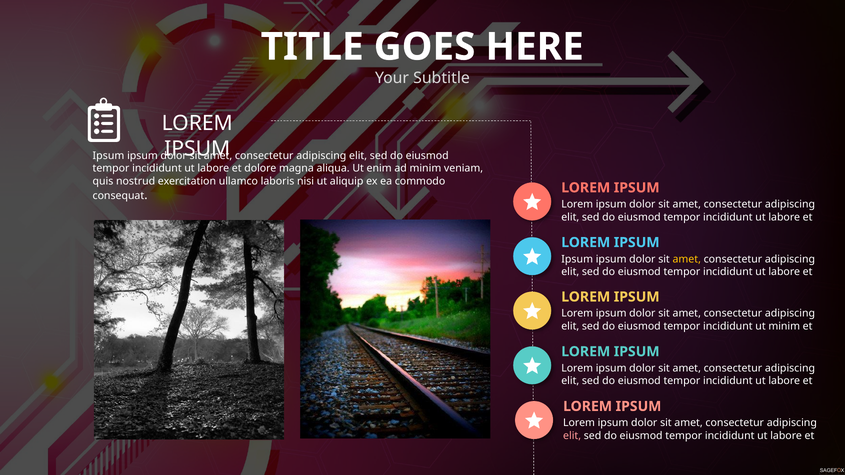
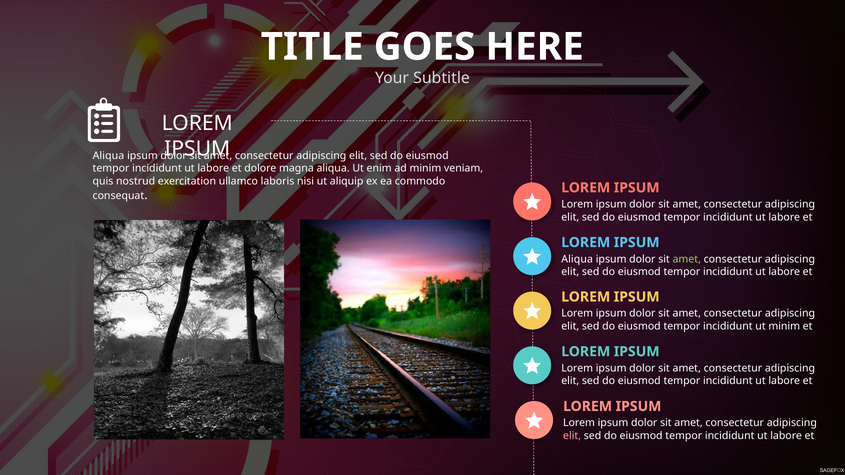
Ipsum: Ipsum -> Aliqua (108, 156)
Ipsum: Ipsum -> Aliqua (577, 259)
amet colour: yellow -> light green (687, 259)
